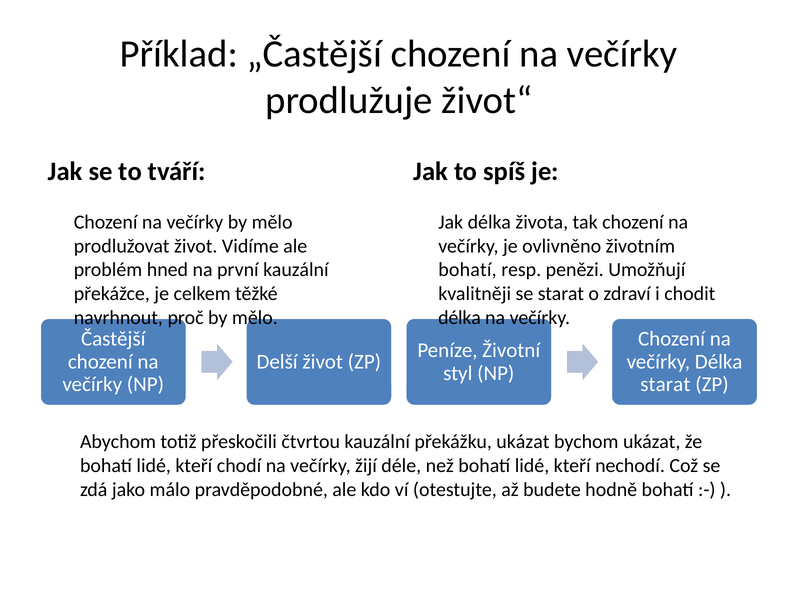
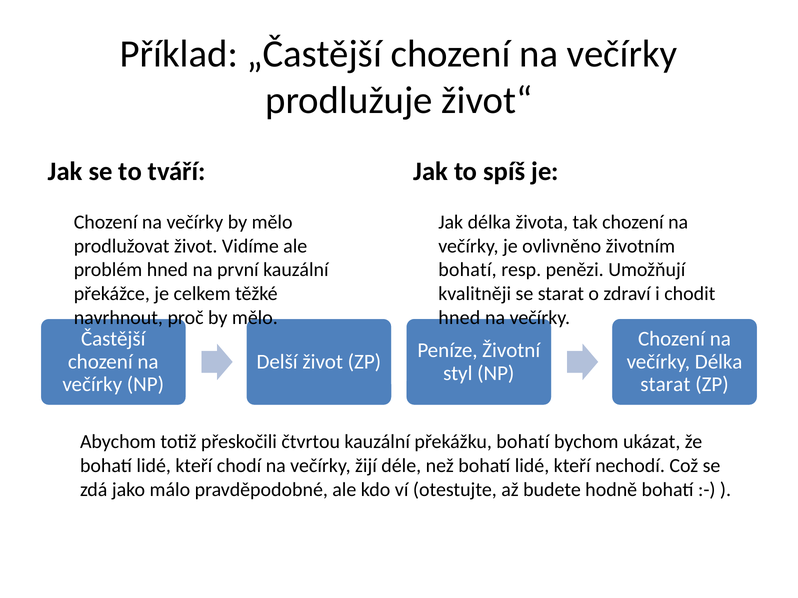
délka: délka -> hned (459, 318)
překážku ukázat: ukázat -> bohatí (523, 442)
